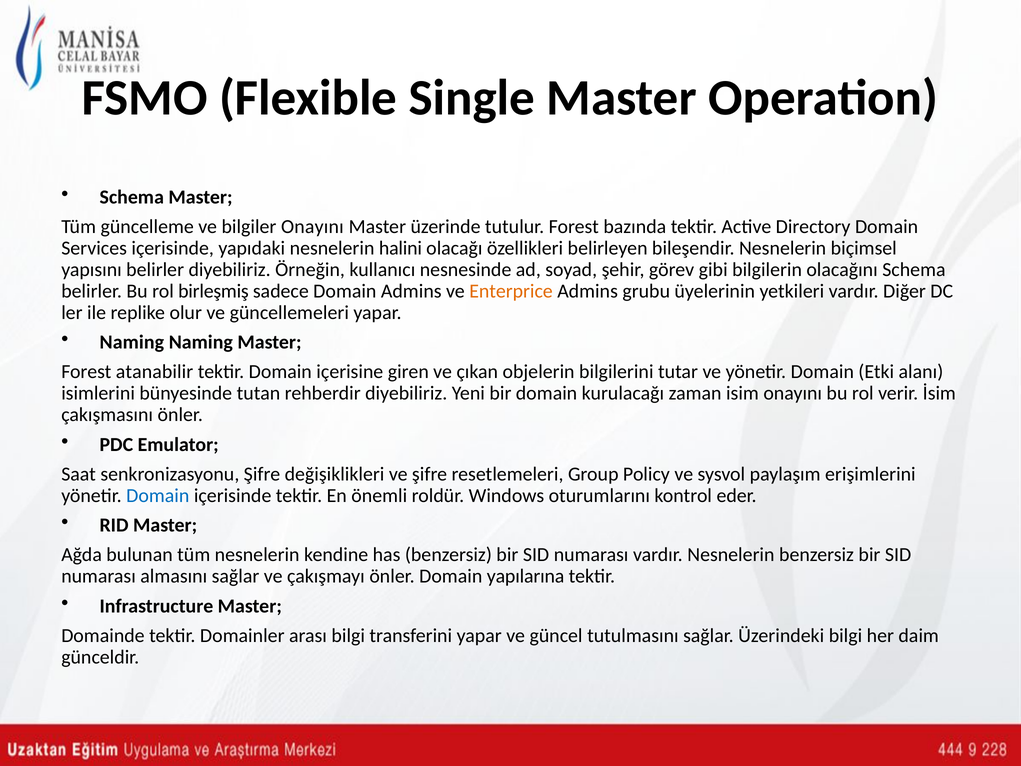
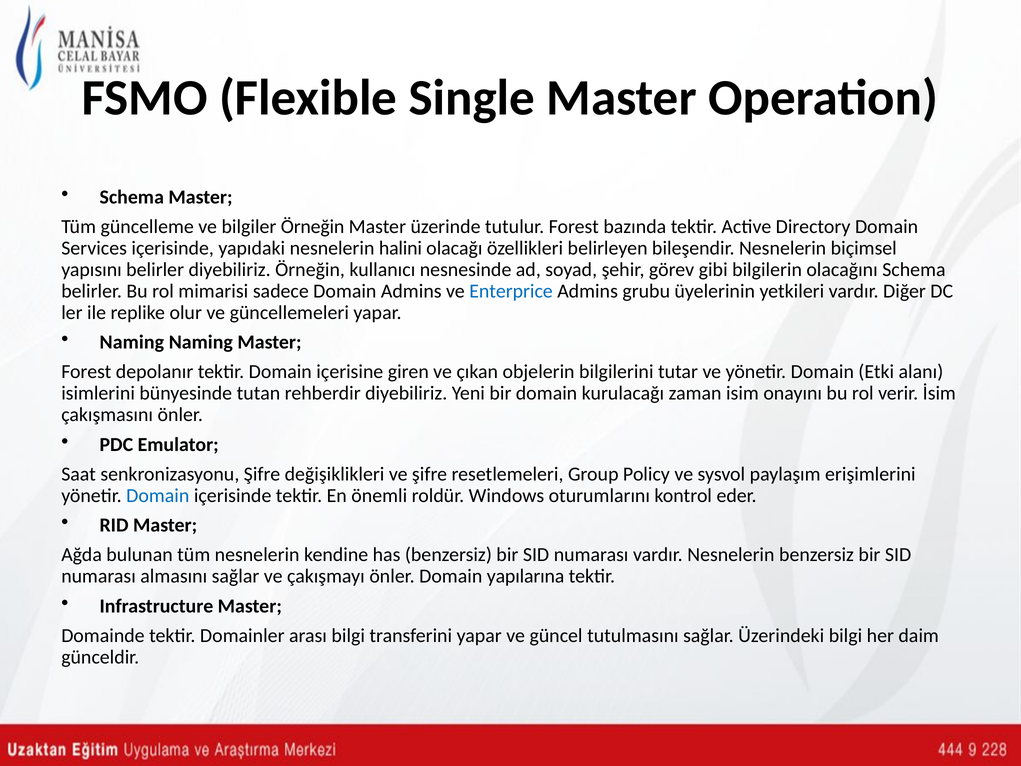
bilgiler Onayını: Onayını -> Örneğin (313, 227)
birleşmiş: birleşmiş -> mimarisi (213, 291)
Enterprice colour: orange -> blue (511, 291)
atanabilir: atanabilir -> depolanır (155, 372)
